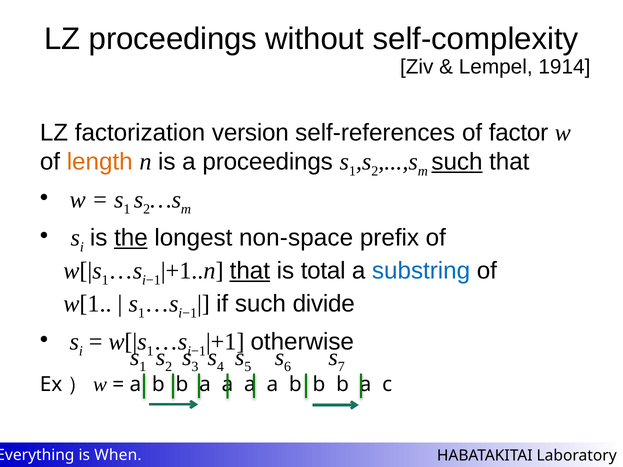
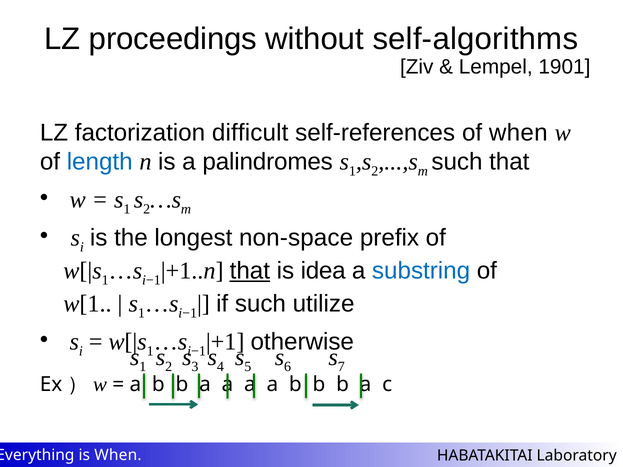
self-complexity: self-complexity -> self-algorithms (475, 39)
1914: 1914 -> 1901 (564, 67)
version: version -> difficult (250, 133)
of factor: factor -> when (518, 133)
length colour: orange -> blue (100, 162)
a proceedings: proceedings -> palindromes (268, 162)
such underline: present -> none (457, 162)
the underline: present -> none (131, 238)
total: total -> idea (323, 271)
divide: divide -> utilize (324, 304)
